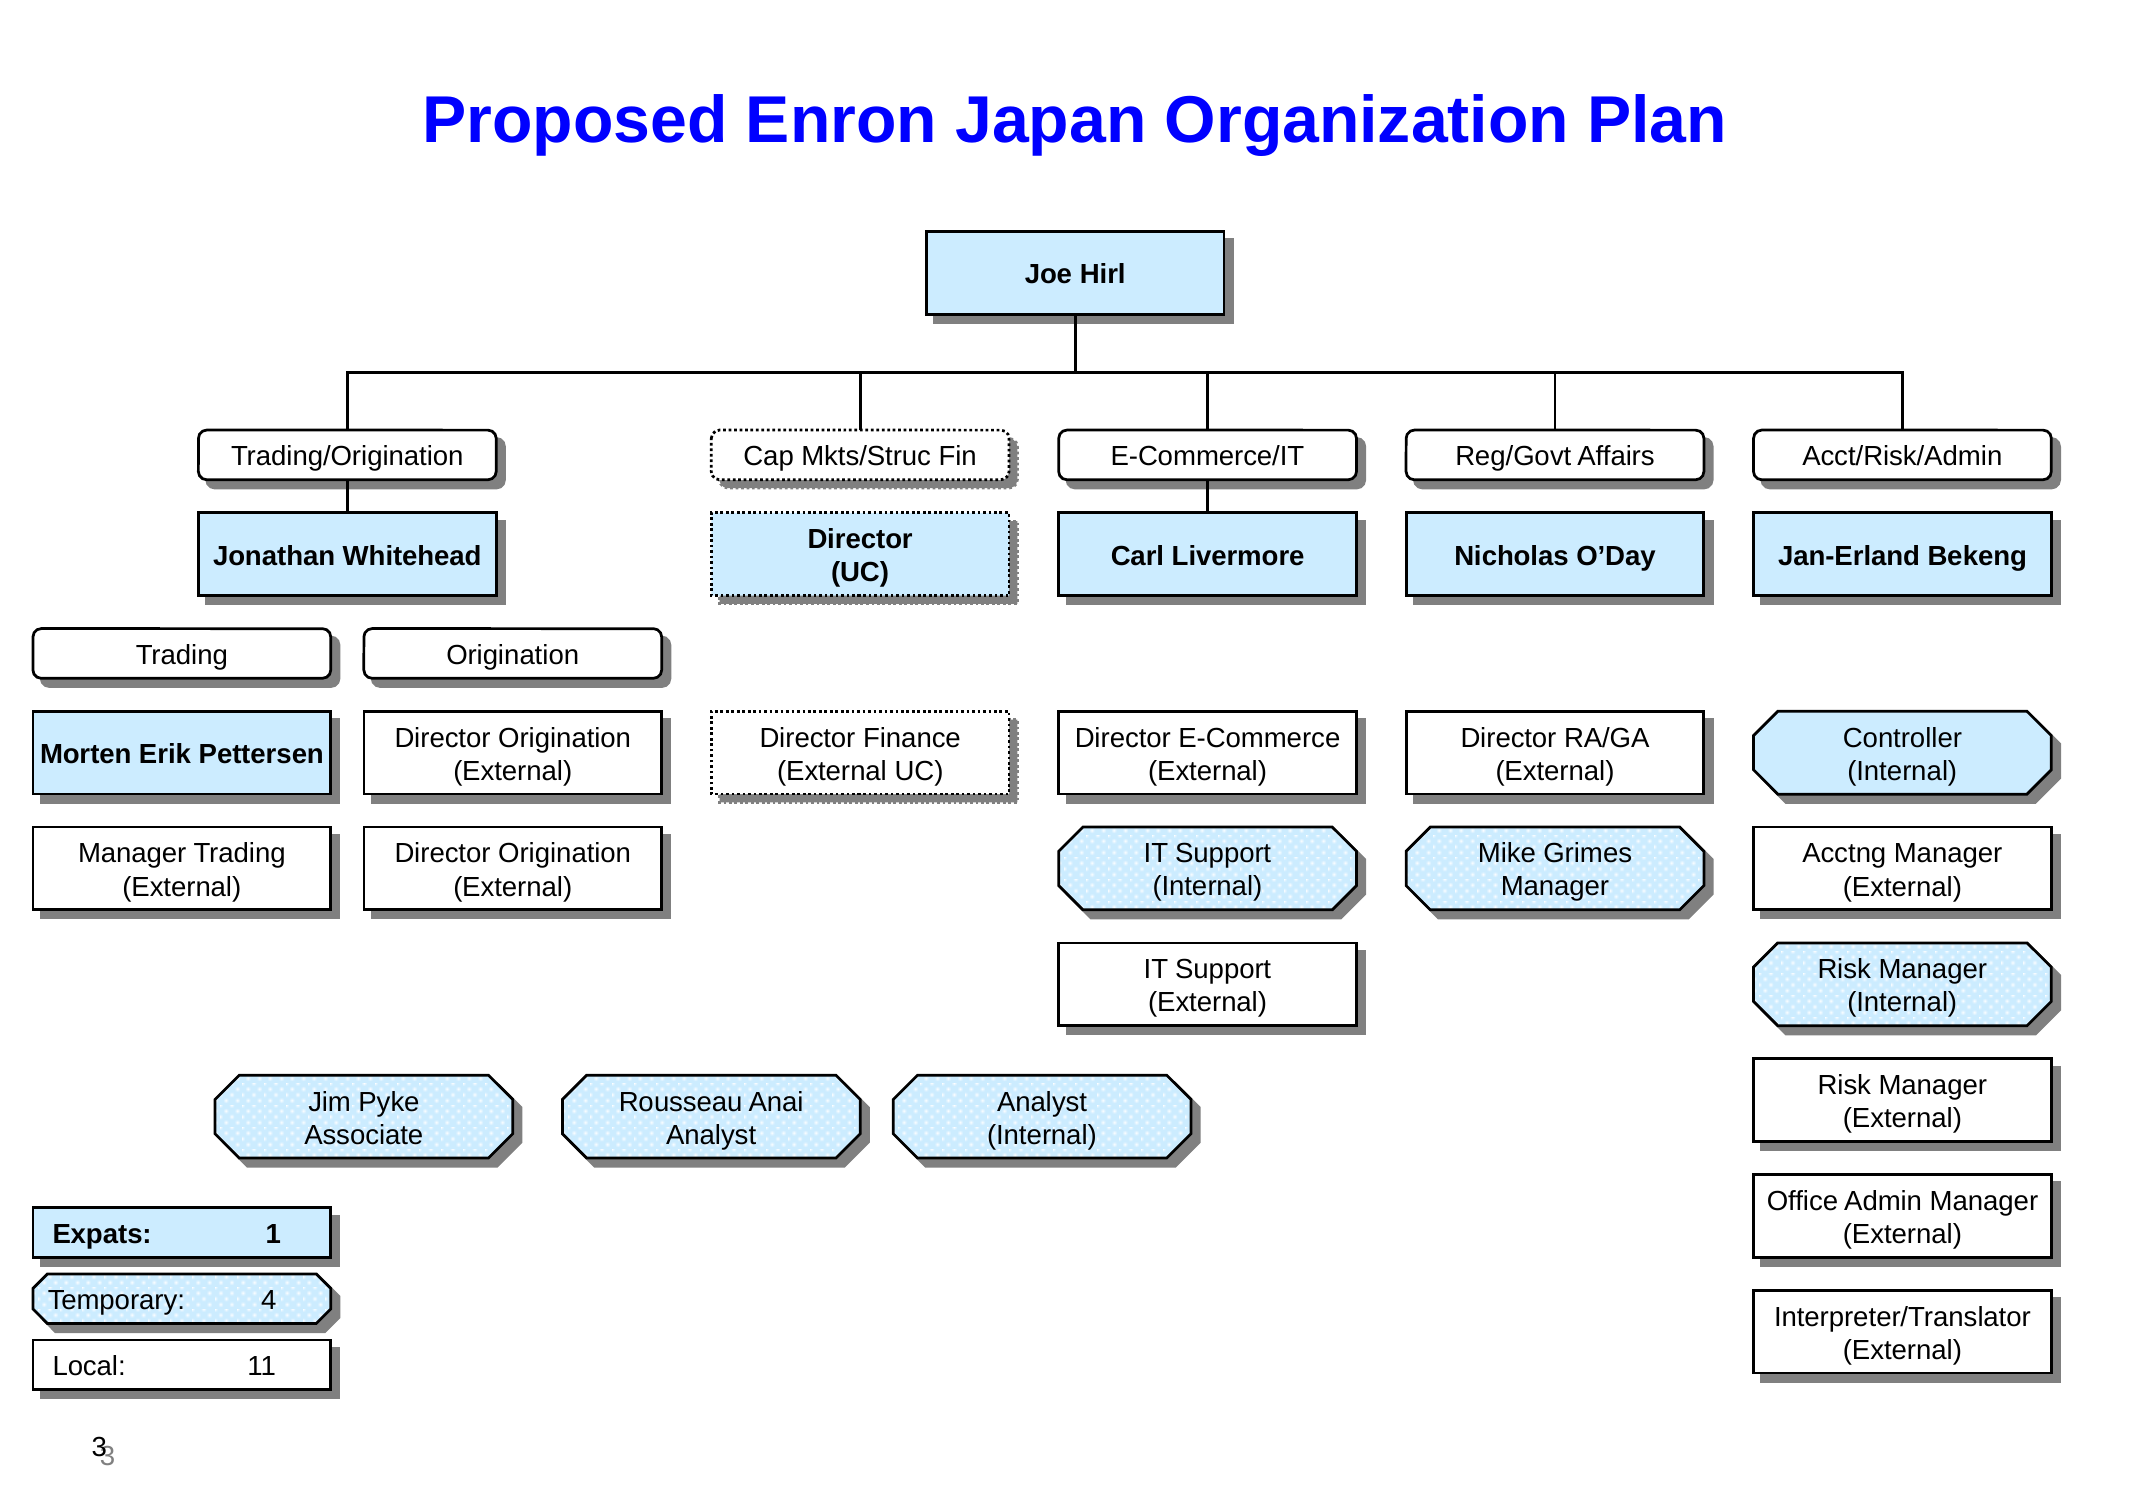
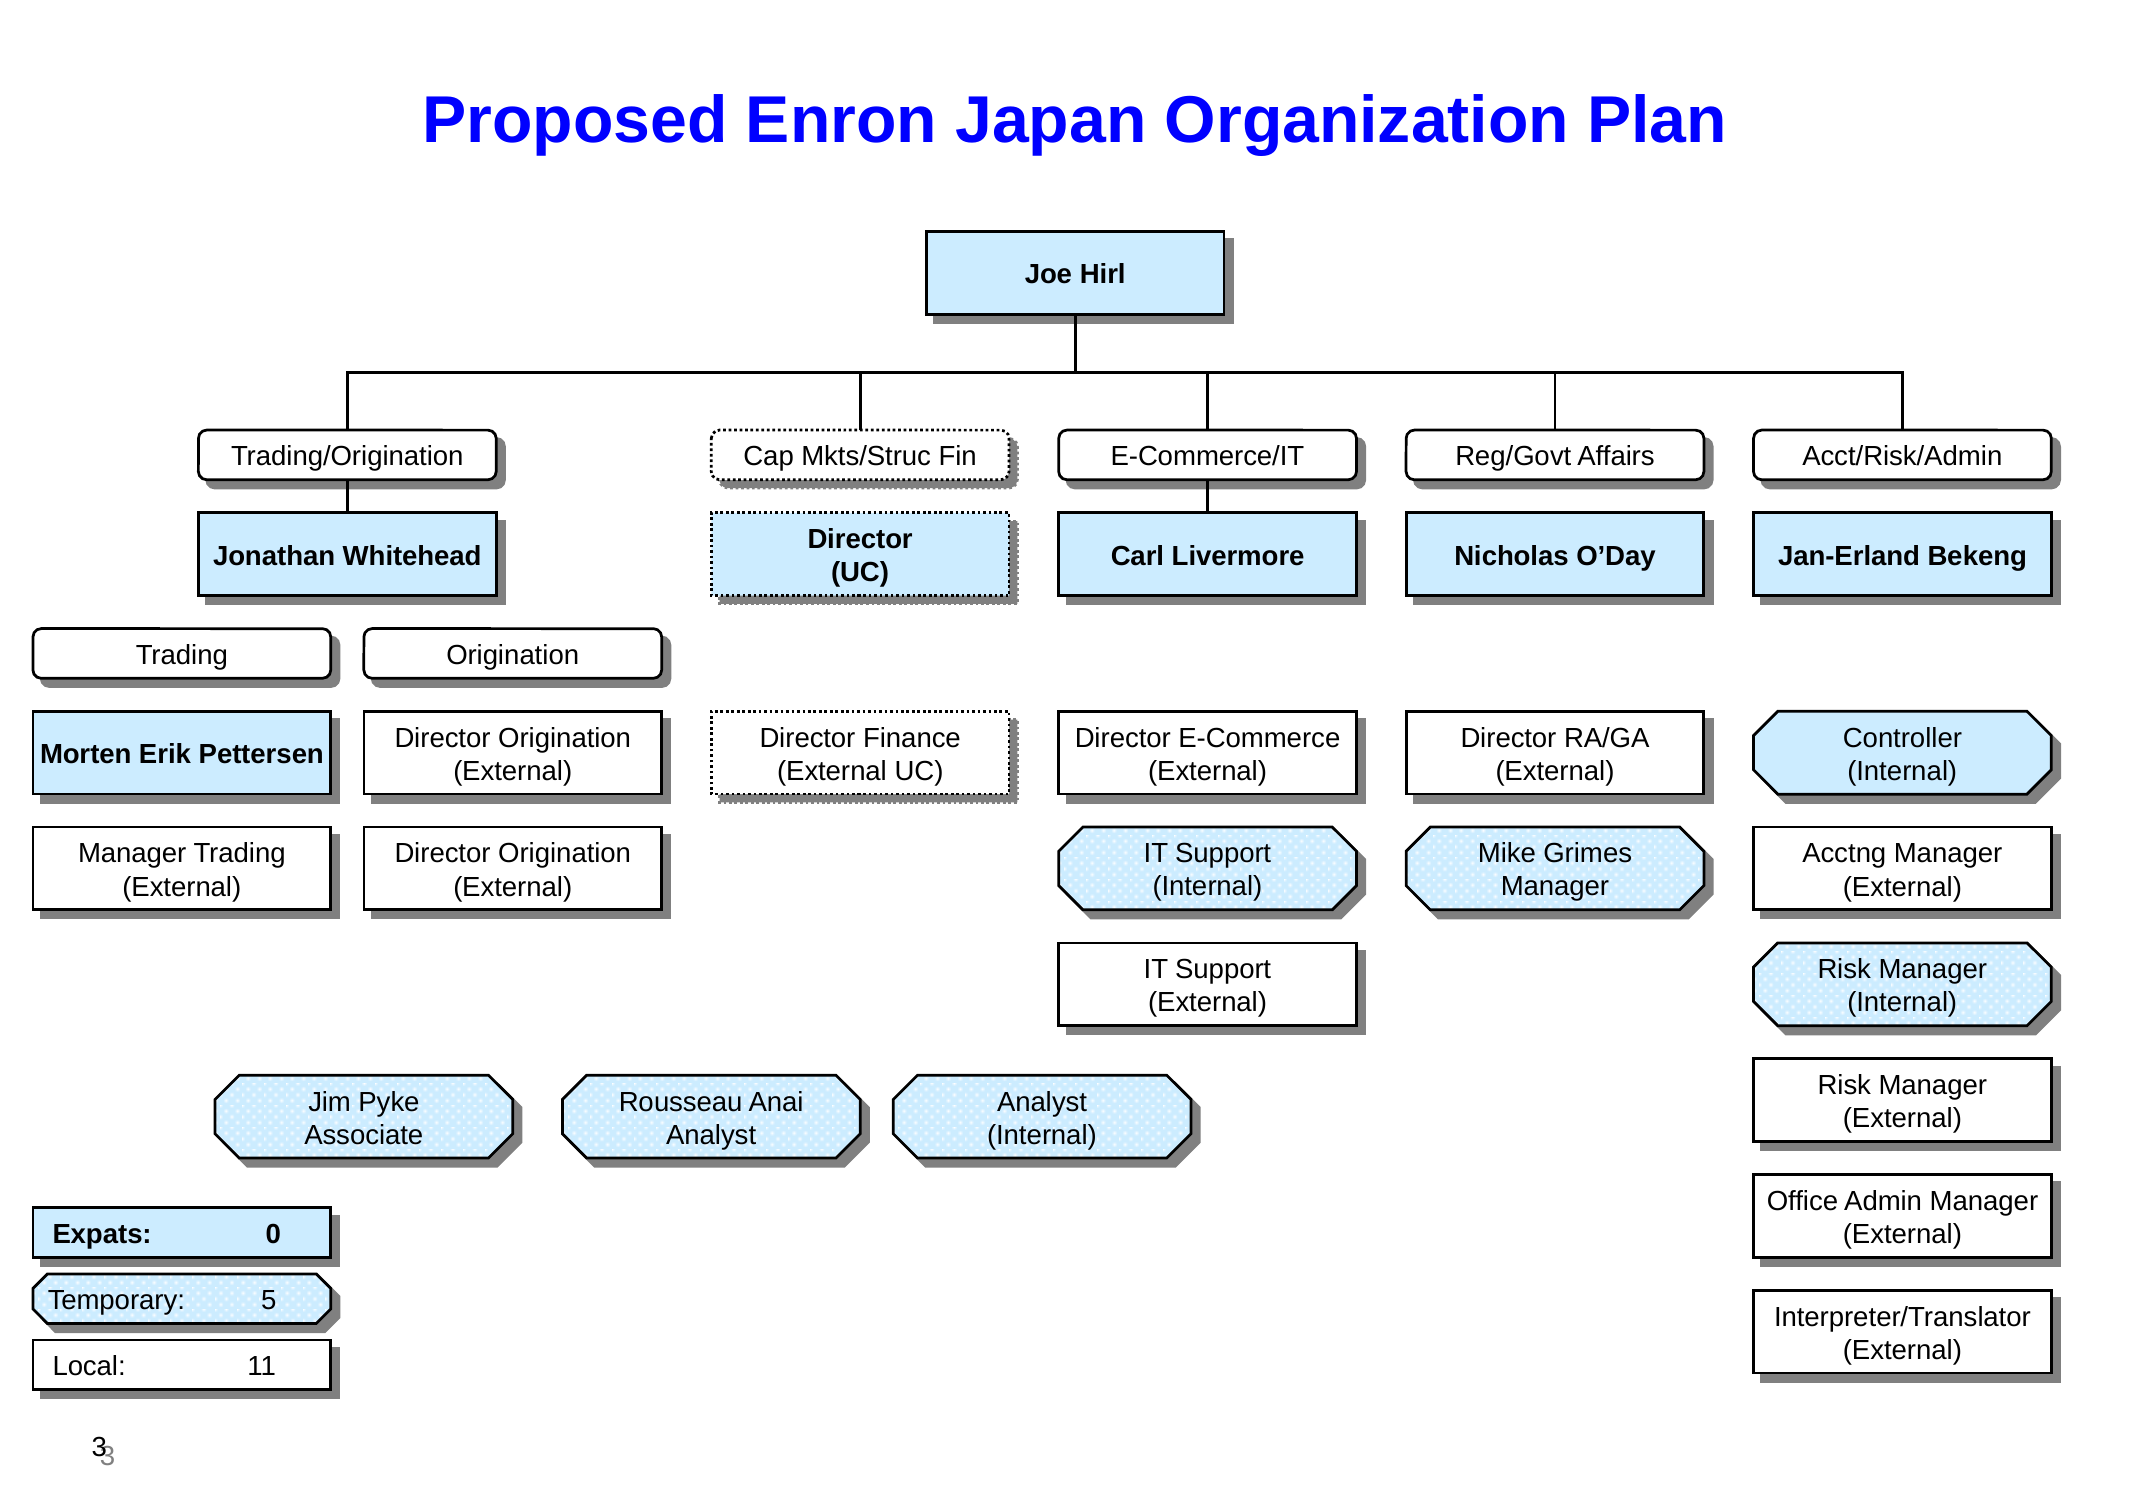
1: 1 -> 0 (273, 1234)
4: 4 -> 5 (269, 1301)
